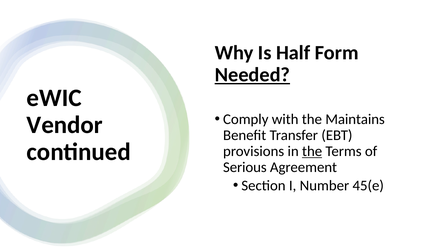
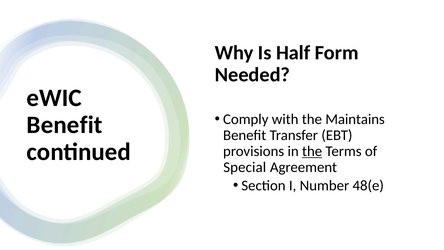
Needed underline: present -> none (252, 75)
Vendor: Vendor -> Benefit (65, 125)
Serious: Serious -> Special (245, 167)
45(e: 45(e -> 48(e (368, 185)
